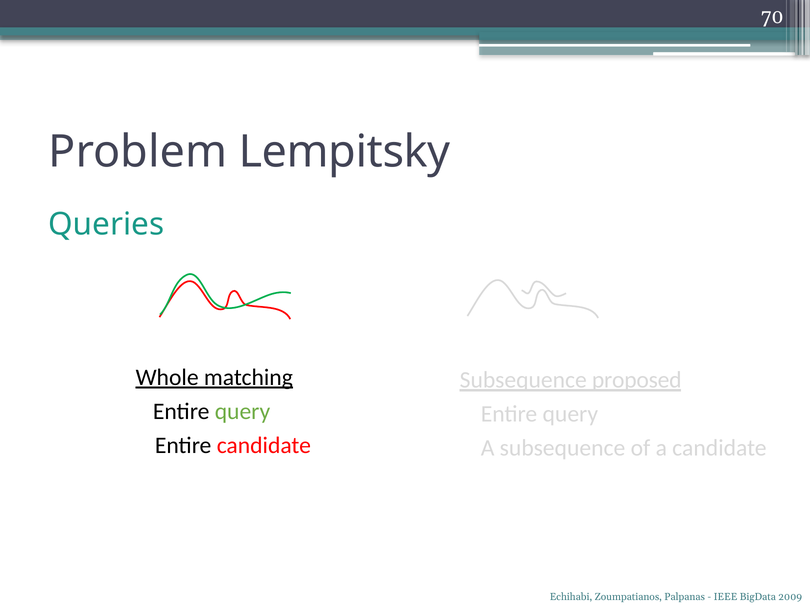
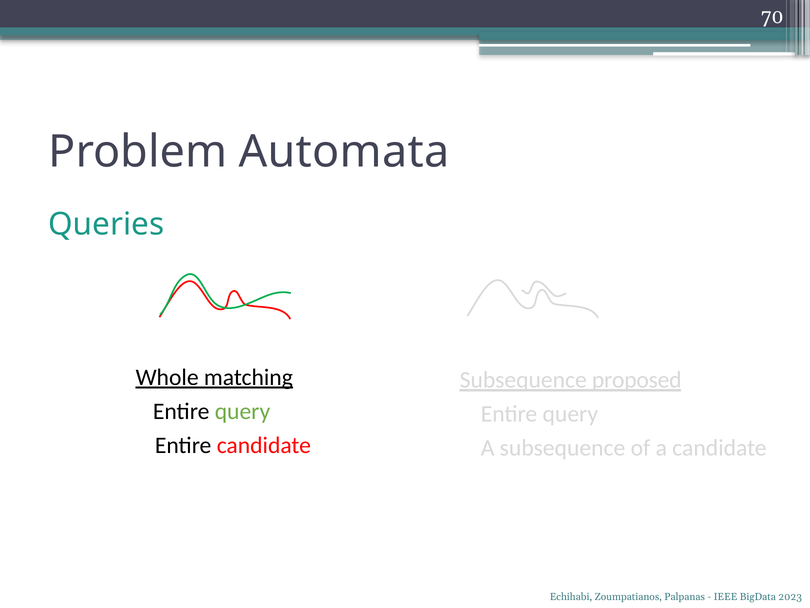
Lempitsky: Lempitsky -> Automata (344, 152)
2009: 2009 -> 2023 (790, 596)
